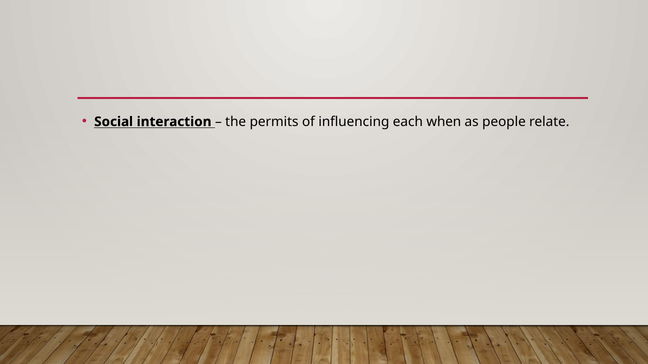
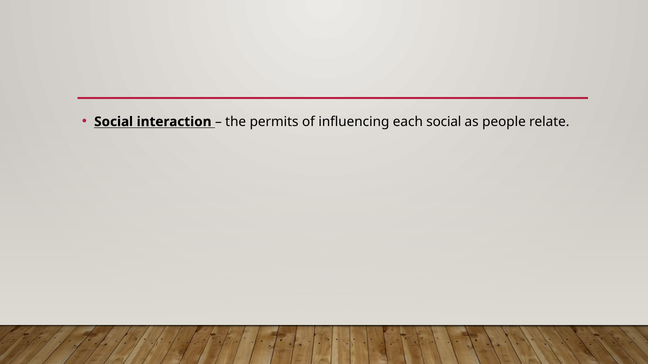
each when: when -> social (444, 122)
